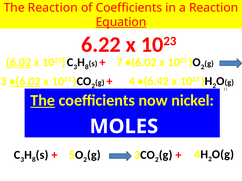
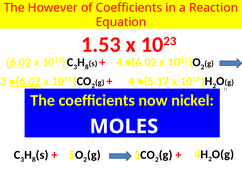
The Reaction: Reaction -> However (53, 8)
Equation underline: present -> none (121, 22)
6.22: 6.22 -> 1.53 (101, 45)
7: 7 -> 4 (119, 63)
•(6.42: •(6.42 -> •(5.17 (153, 81)
The underline: present -> none (43, 101)
